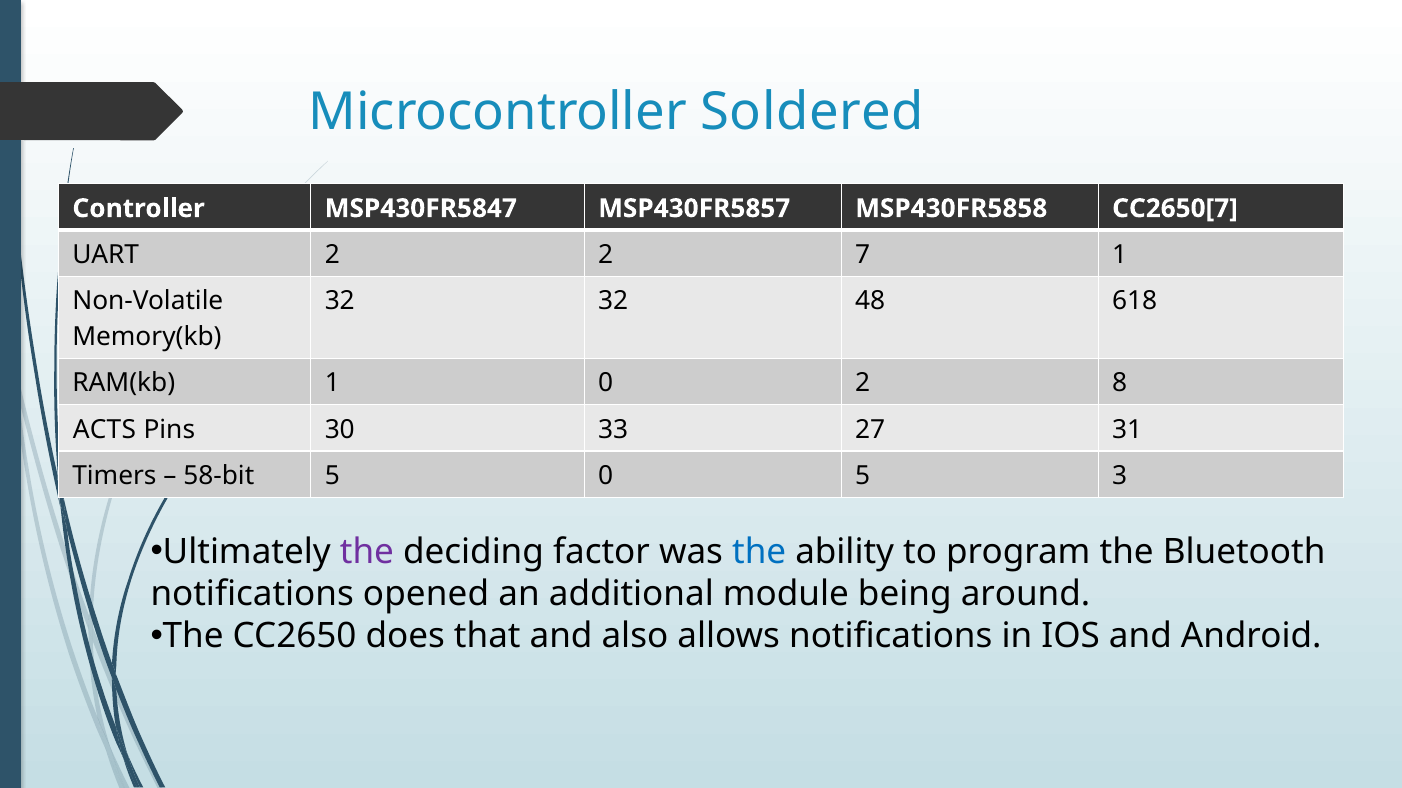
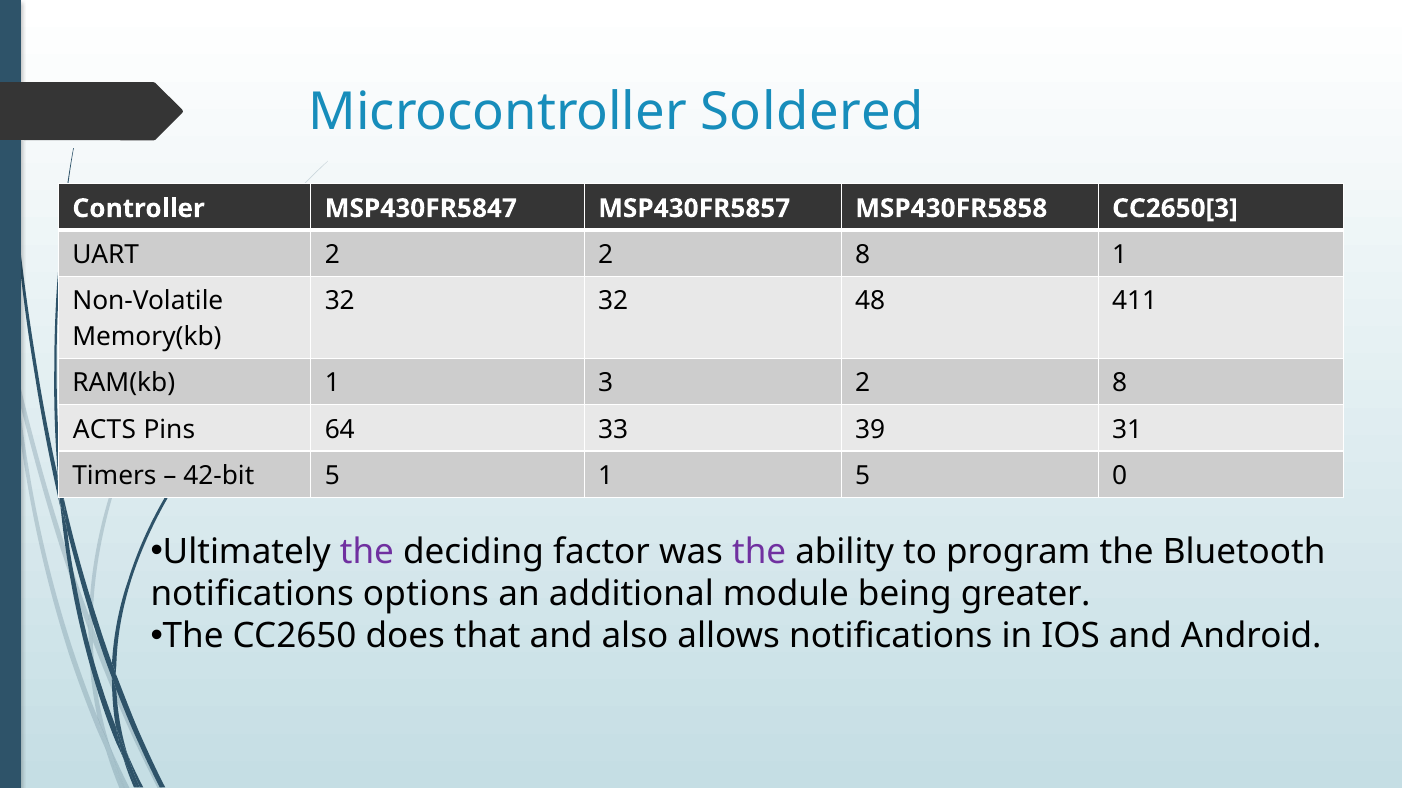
CC2650[7: CC2650[7 -> CC2650[3 (1175, 209)
2 2 7: 7 -> 8 (863, 255)
618: 618 -> 411 (1135, 301)
1 0: 0 -> 3 (606, 383)
30: 30 -> 64 (340, 430)
27: 27 -> 39 (870, 430)
58-bit: 58-bit -> 42-bit (219, 476)
5 0: 0 -> 1 (606, 476)
3: 3 -> 0 (1120, 476)
the colour: blue -> purple (759, 553)
opened: opened -> options (426, 595)
around: around -> greater (1026, 595)
